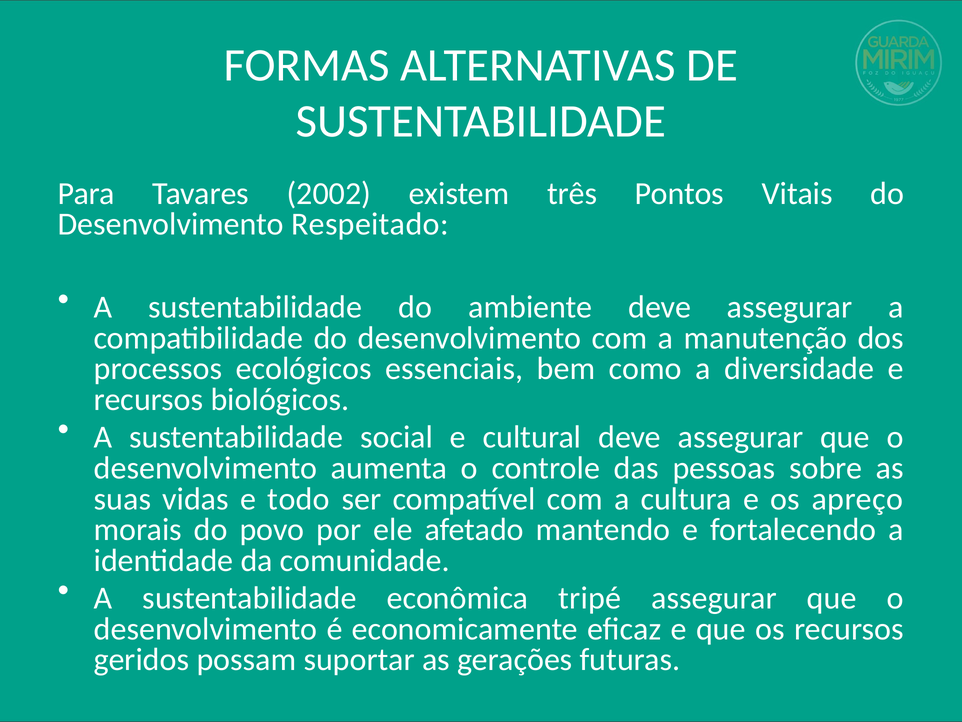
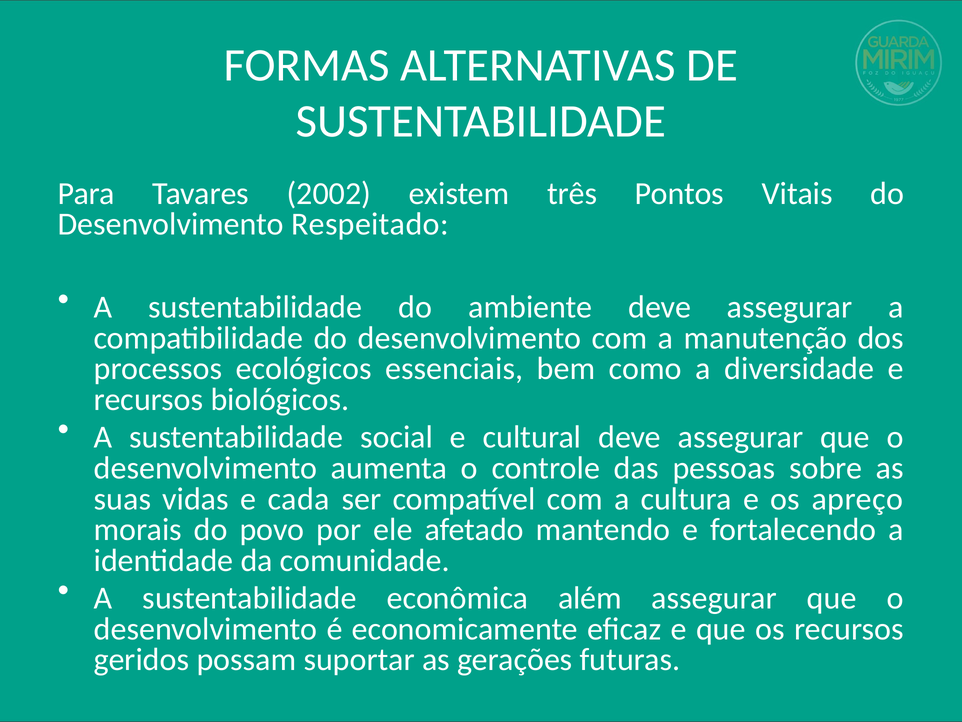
todo: todo -> cada (299, 499)
tripé: tripé -> além (590, 598)
